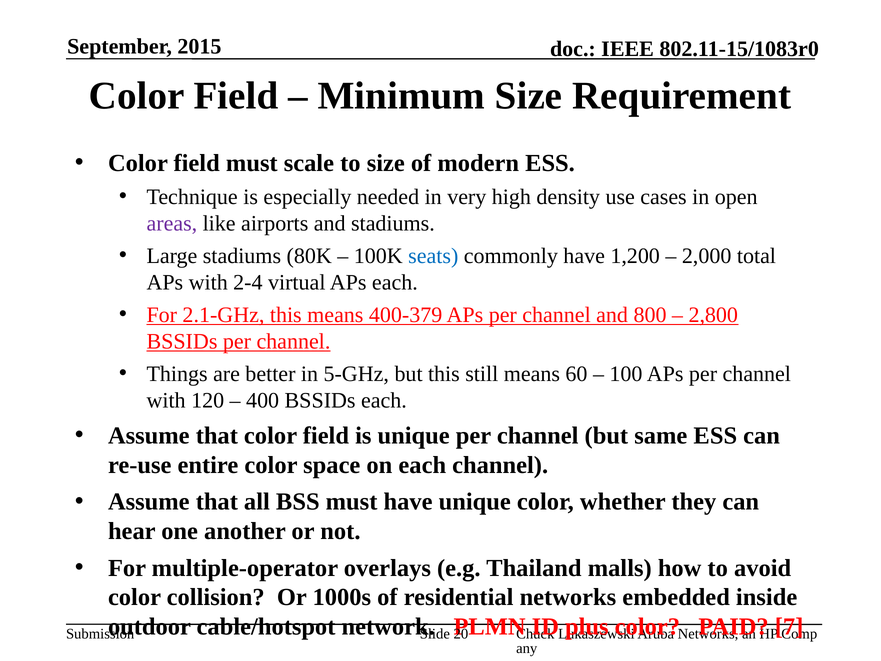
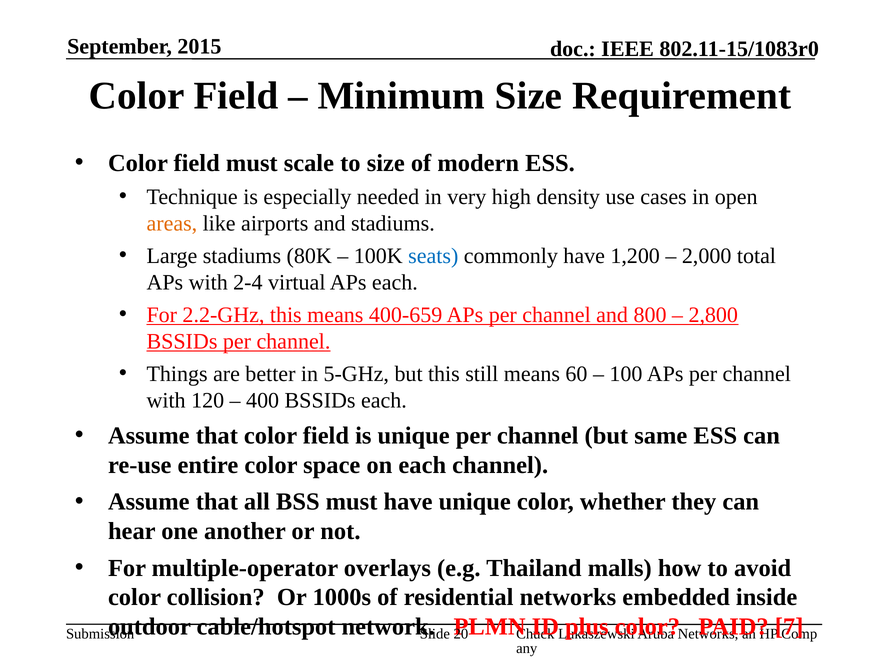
areas colour: purple -> orange (172, 223)
2.1-GHz: 2.1-GHz -> 2.2-GHz (223, 315)
400-379: 400-379 -> 400-659 (406, 315)
